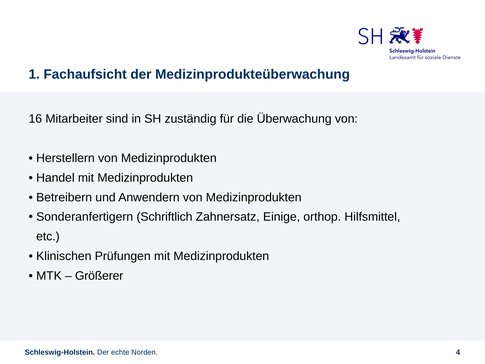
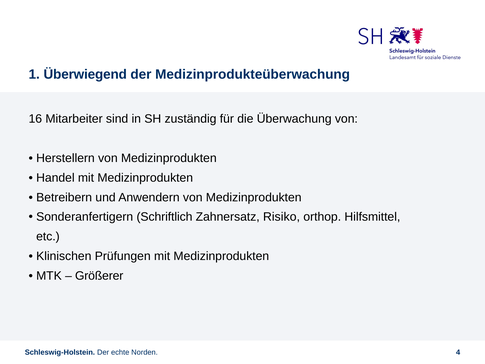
Fachaufsicht: Fachaufsicht -> Überwiegend (85, 74)
Einige: Einige -> Risiko (281, 217)
